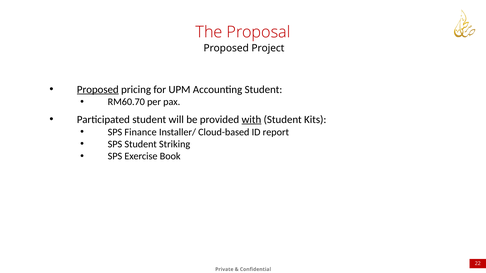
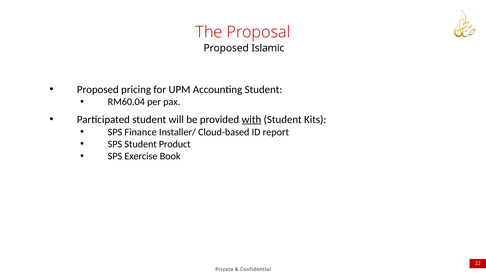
Project: Project -> Islamic (268, 48)
Proposed underline: present -> none (98, 90)
RM60.70: RM60.70 -> RM60.04 (126, 102)
Striking: Striking -> Product (175, 144)
